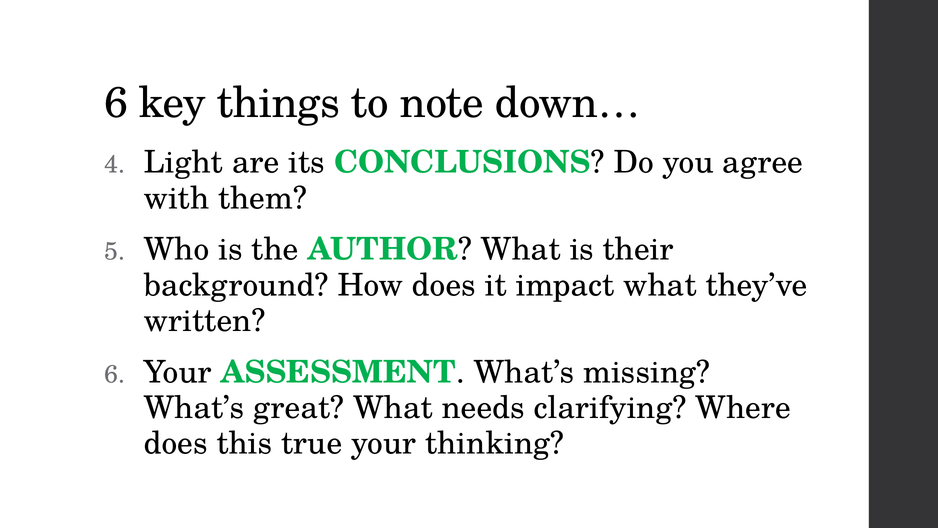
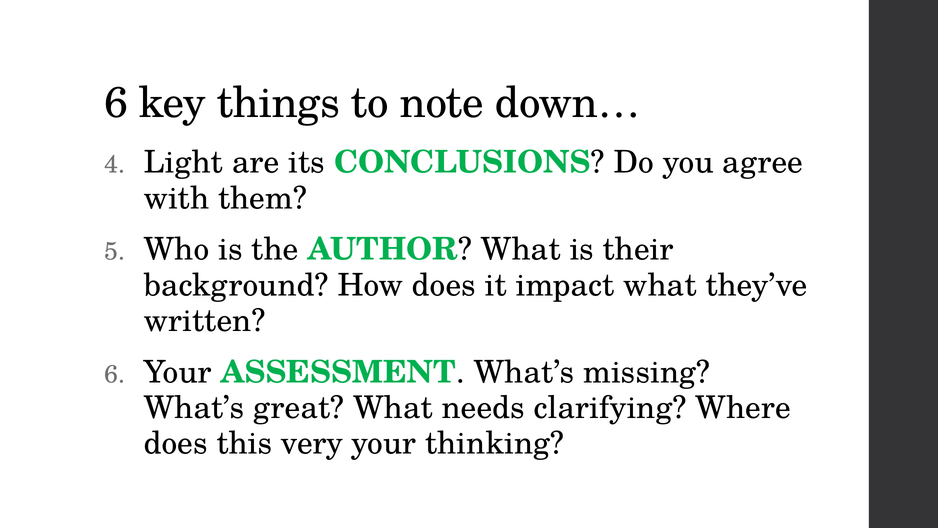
true: true -> very (312, 443)
